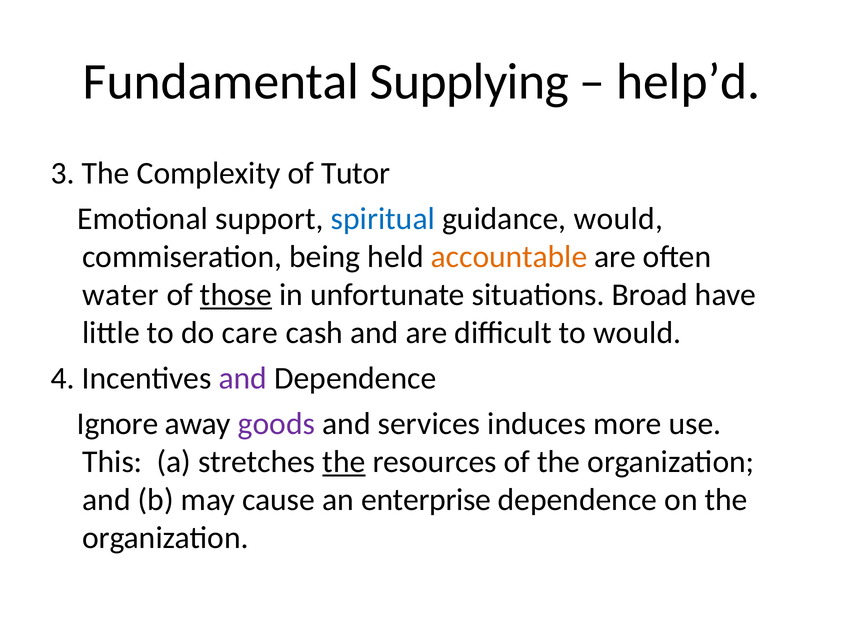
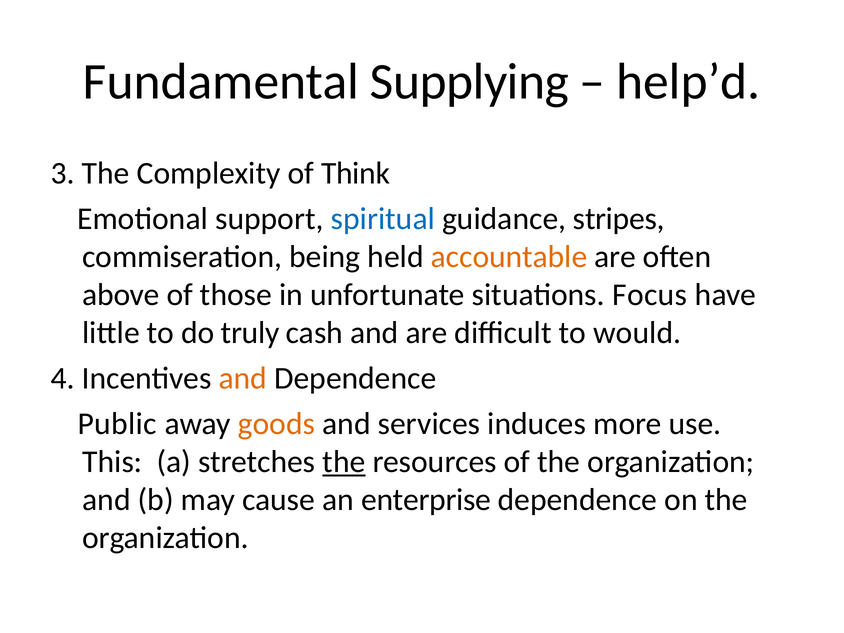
Tutor: Tutor -> Think (356, 173)
guidance would: would -> stripes (619, 219)
water: water -> above (121, 295)
those underline: present -> none (236, 295)
Broad: Broad -> Focus (650, 295)
care: care -> truly (250, 333)
and colour: purple -> orange (243, 378)
Ignore: Ignore -> Public (117, 424)
goods colour: purple -> orange (277, 424)
